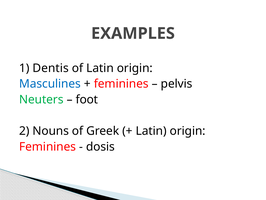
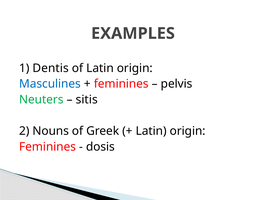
foot: foot -> sitis (87, 99)
